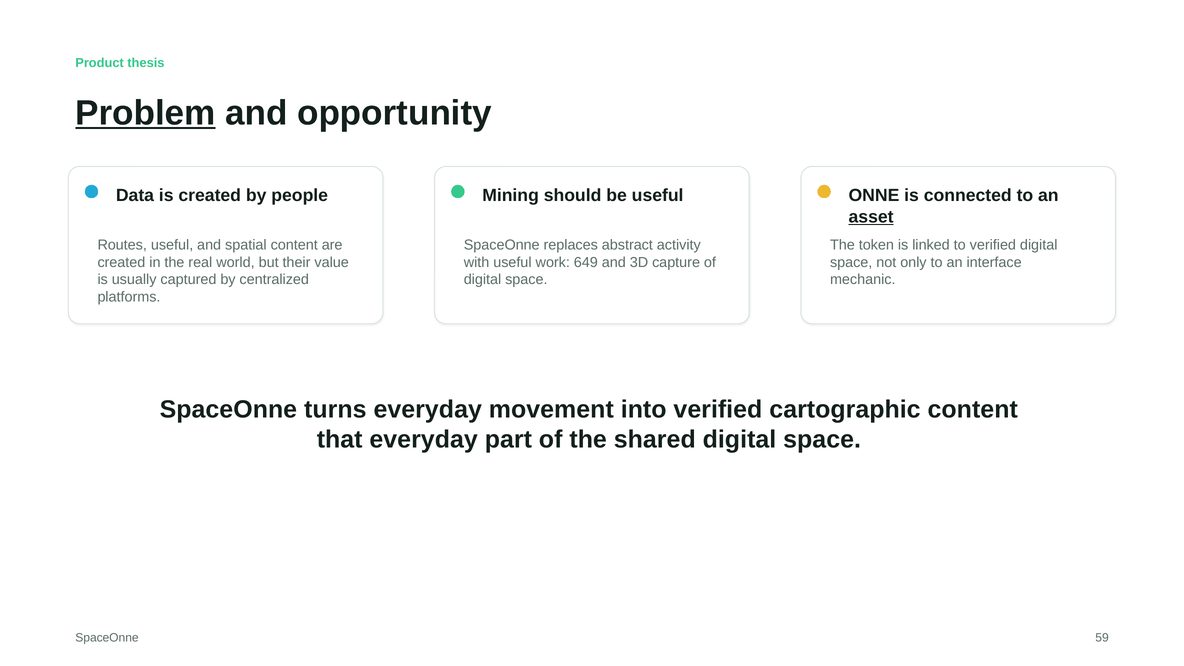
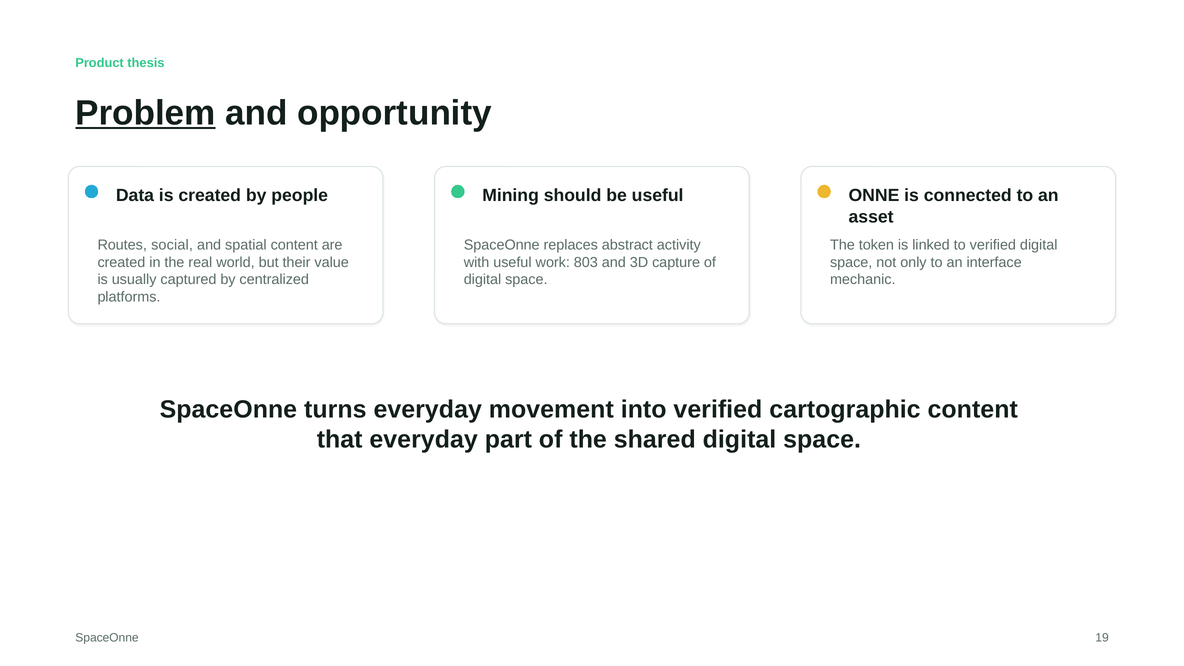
asset underline: present -> none (871, 217)
Routes useful: useful -> social (172, 245)
649: 649 -> 803 (586, 262)
59: 59 -> 19 (1102, 638)
